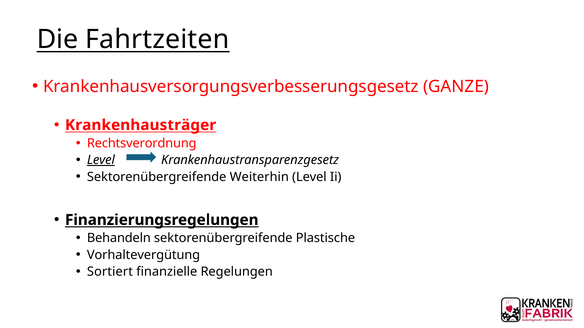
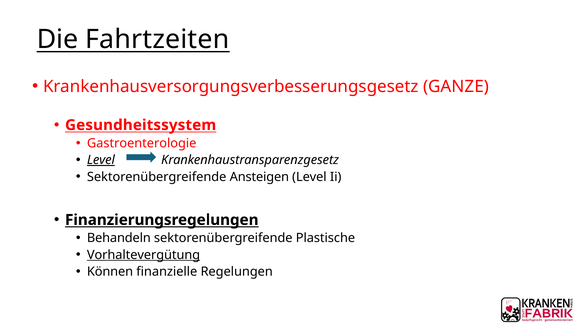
Krankenhausträger: Krankenhausträger -> Gesundheitssystem (141, 125)
Rechtsverordnung: Rechtsverordnung -> Gastroenterologie (142, 143)
Weiterhin: Weiterhin -> Ansteigen (259, 177)
Vorhaltevergütung underline: none -> present (144, 255)
Sortiert: Sortiert -> Können (110, 272)
